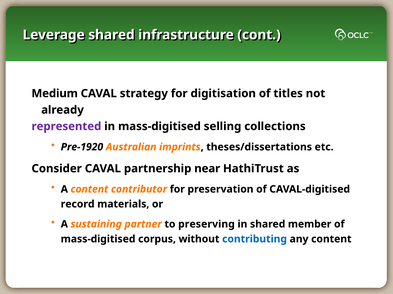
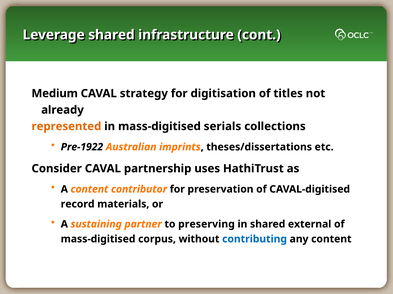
represented colour: purple -> orange (66, 127)
selling: selling -> serials (223, 127)
Pre-1920: Pre-1920 -> Pre-1922 (82, 147)
near: near -> uses (207, 169)
member: member -> external (310, 225)
